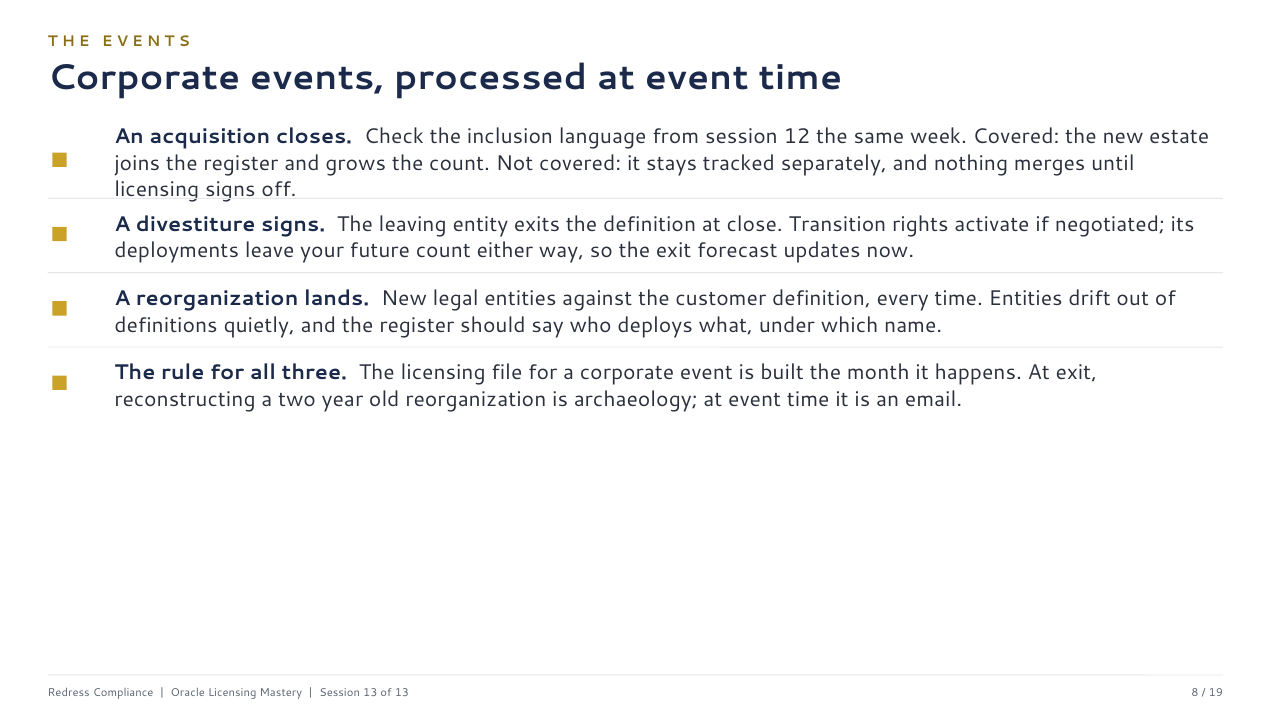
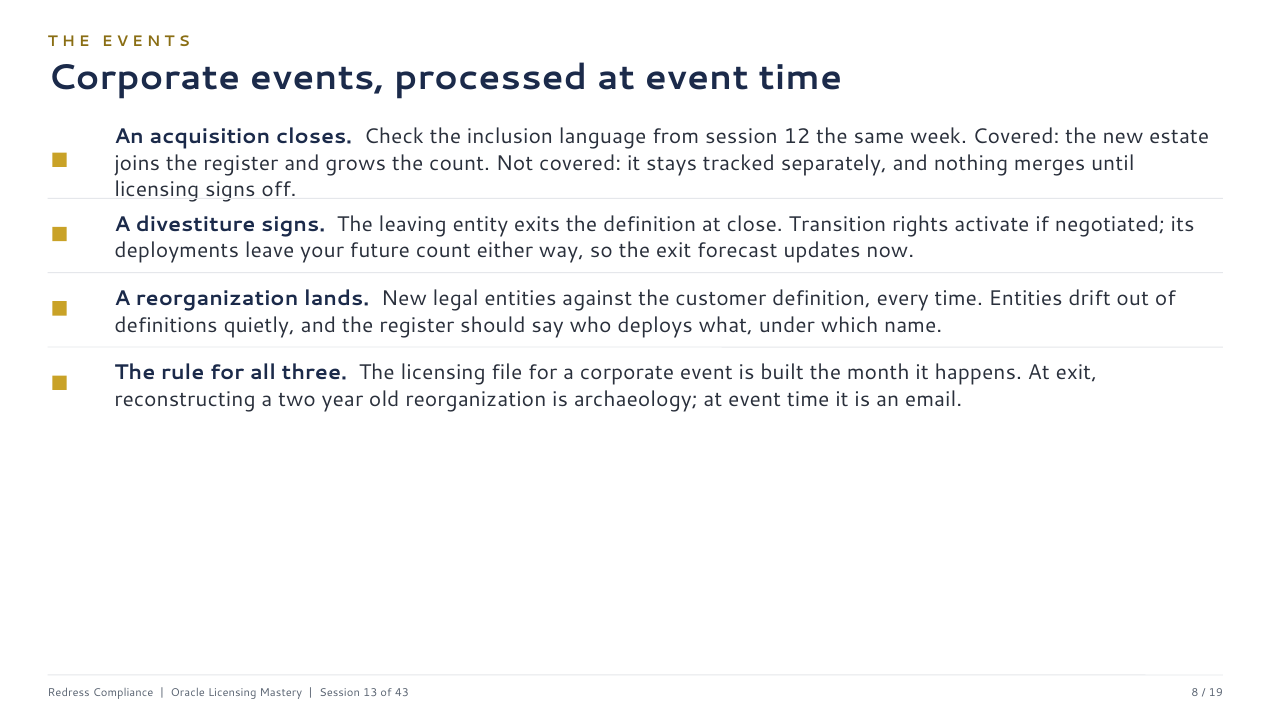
of 13: 13 -> 43 (402, 693)
